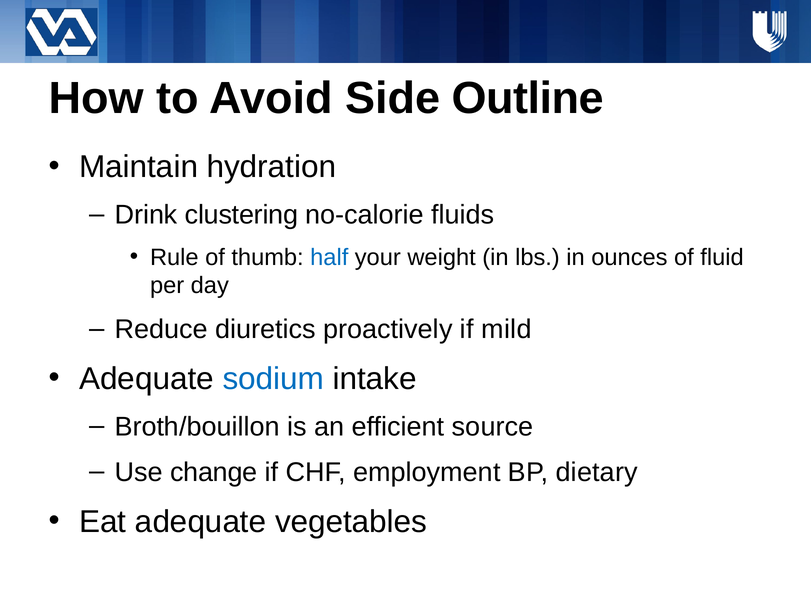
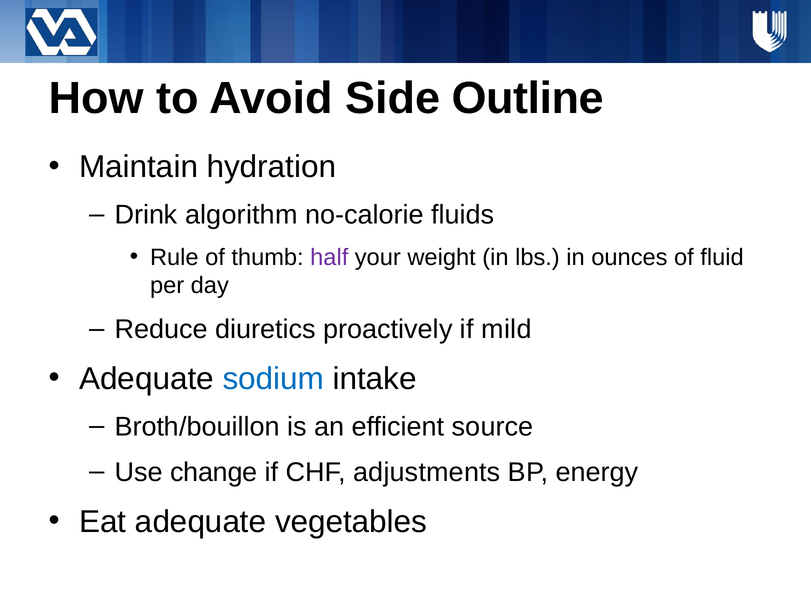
clustering: clustering -> algorithm (241, 215)
half colour: blue -> purple (329, 257)
employment: employment -> adjustments (427, 472)
dietary: dietary -> energy (597, 472)
